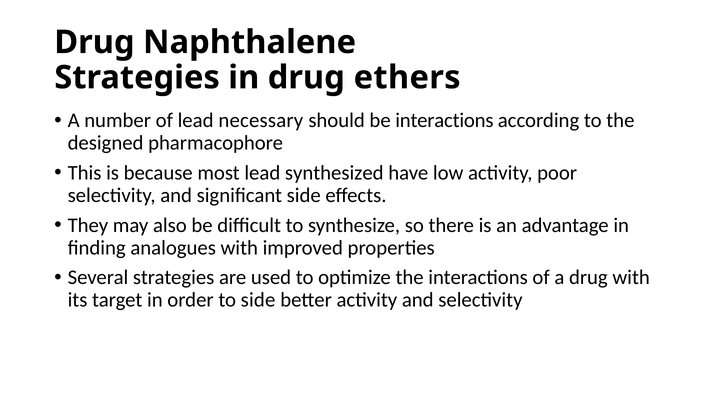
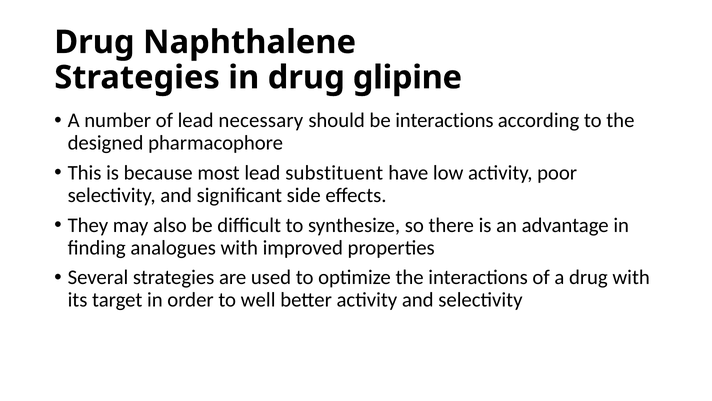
ethers: ethers -> glipine (407, 77)
synthesized: synthesized -> substituent (334, 173)
to side: side -> well (258, 300)
